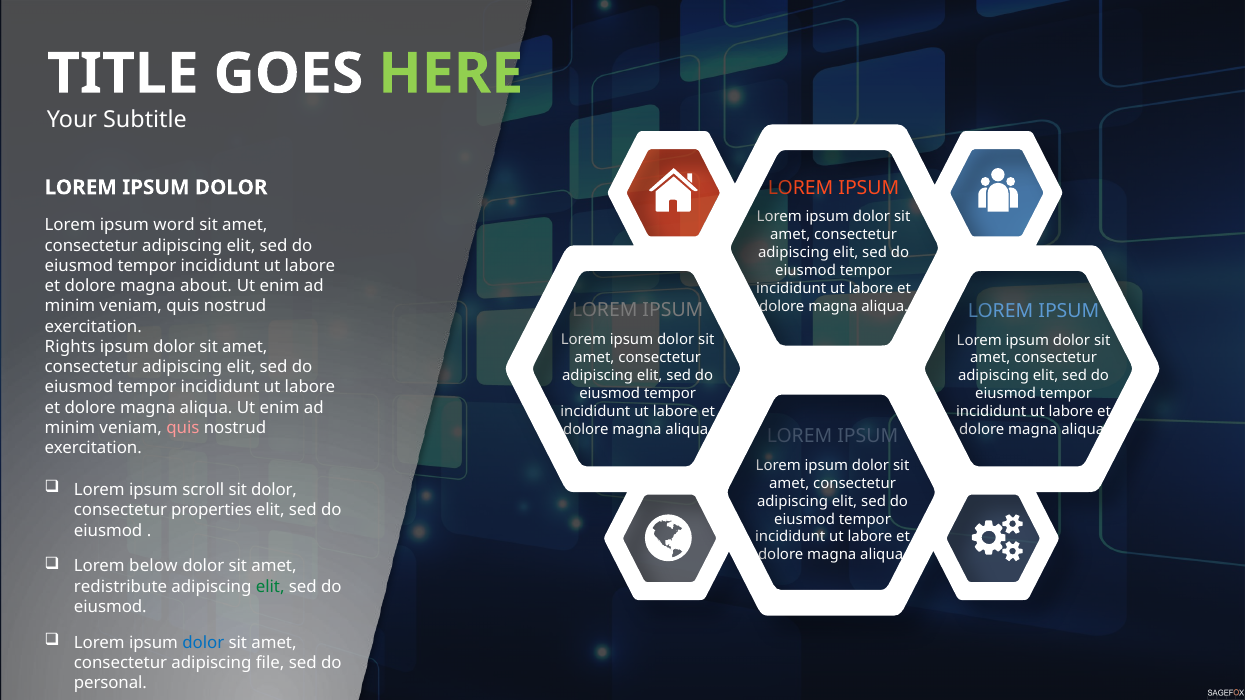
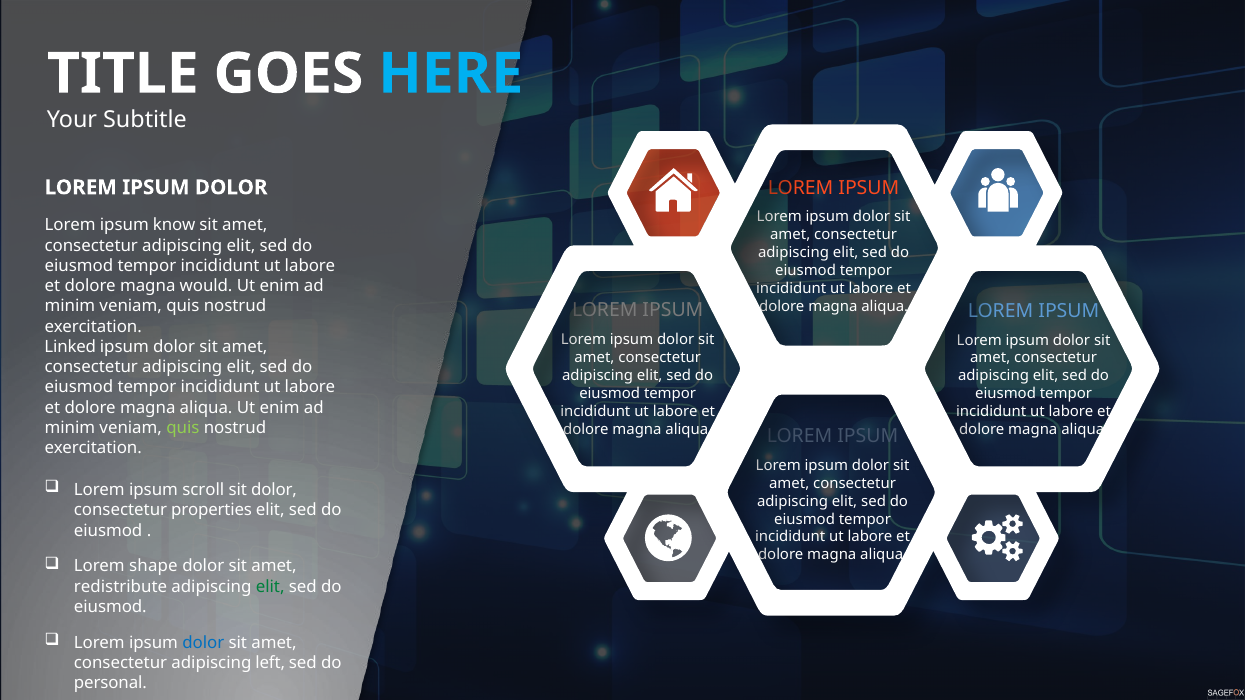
HERE colour: light green -> light blue (451, 74)
word: word -> know (174, 225)
about: about -> would (206, 286)
Rights: Rights -> Linked (70, 347)
quis colour: pink -> light green (183, 428)
below: below -> shape (153, 567)
file: file -> left (270, 663)
